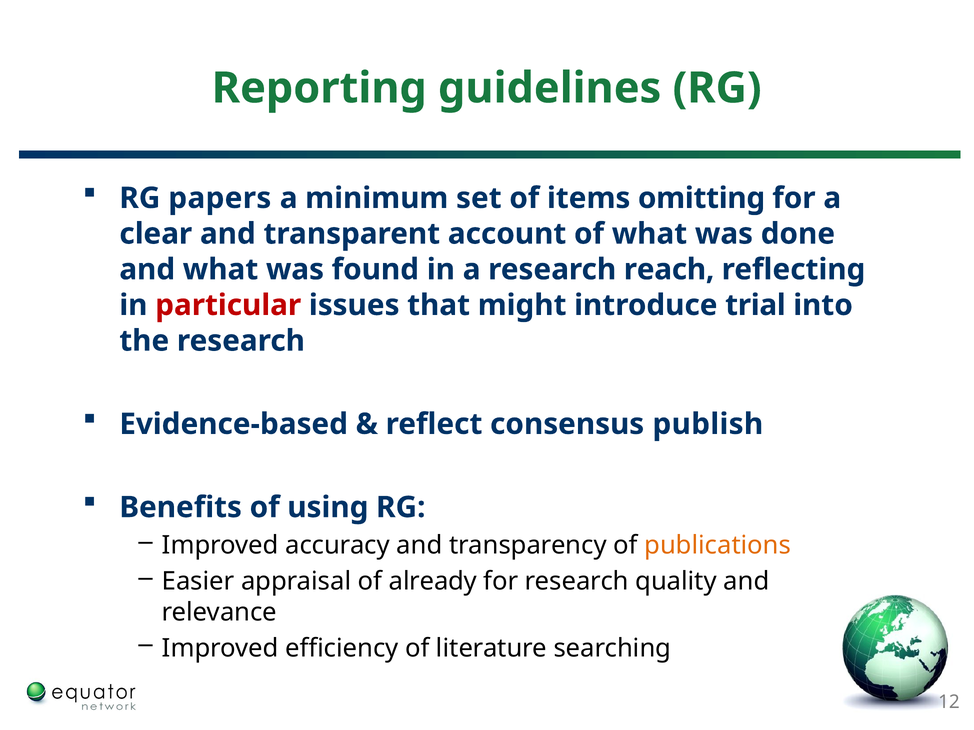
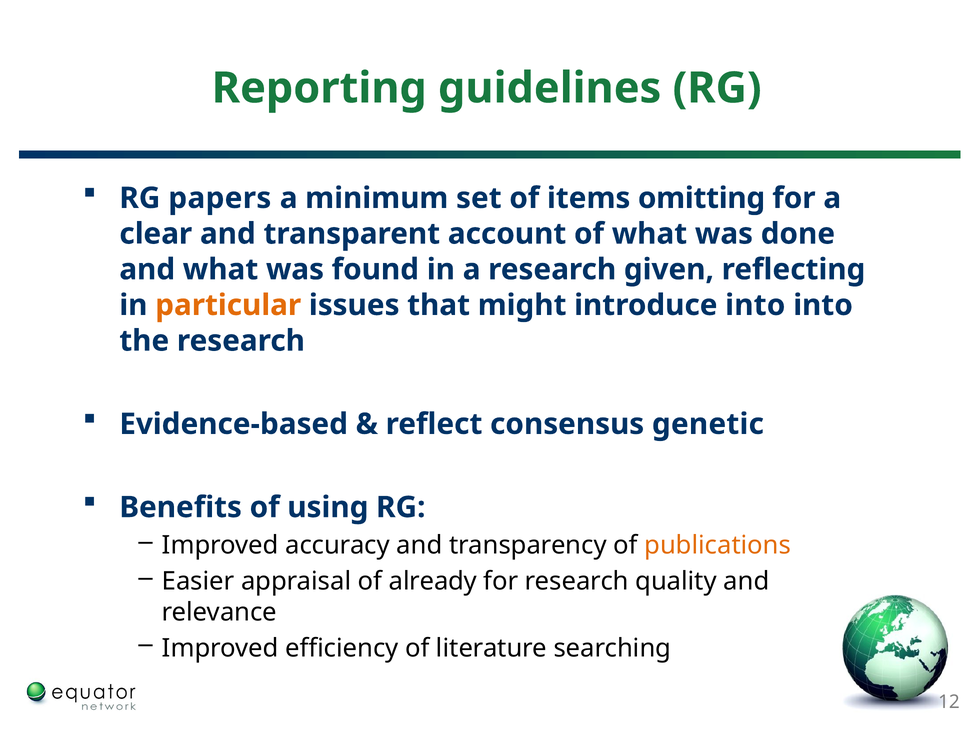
reach: reach -> given (669, 270)
particular colour: red -> orange (228, 305)
introduce trial: trial -> into (755, 305)
publish: publish -> genetic (708, 424)
